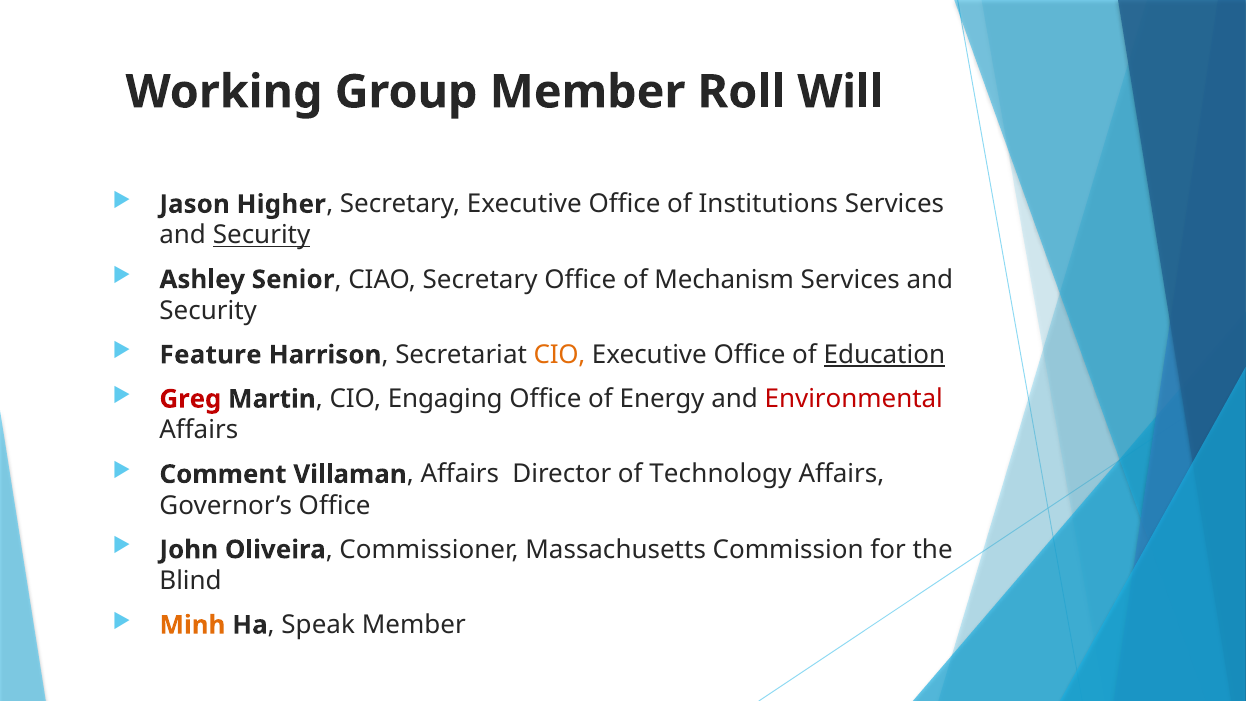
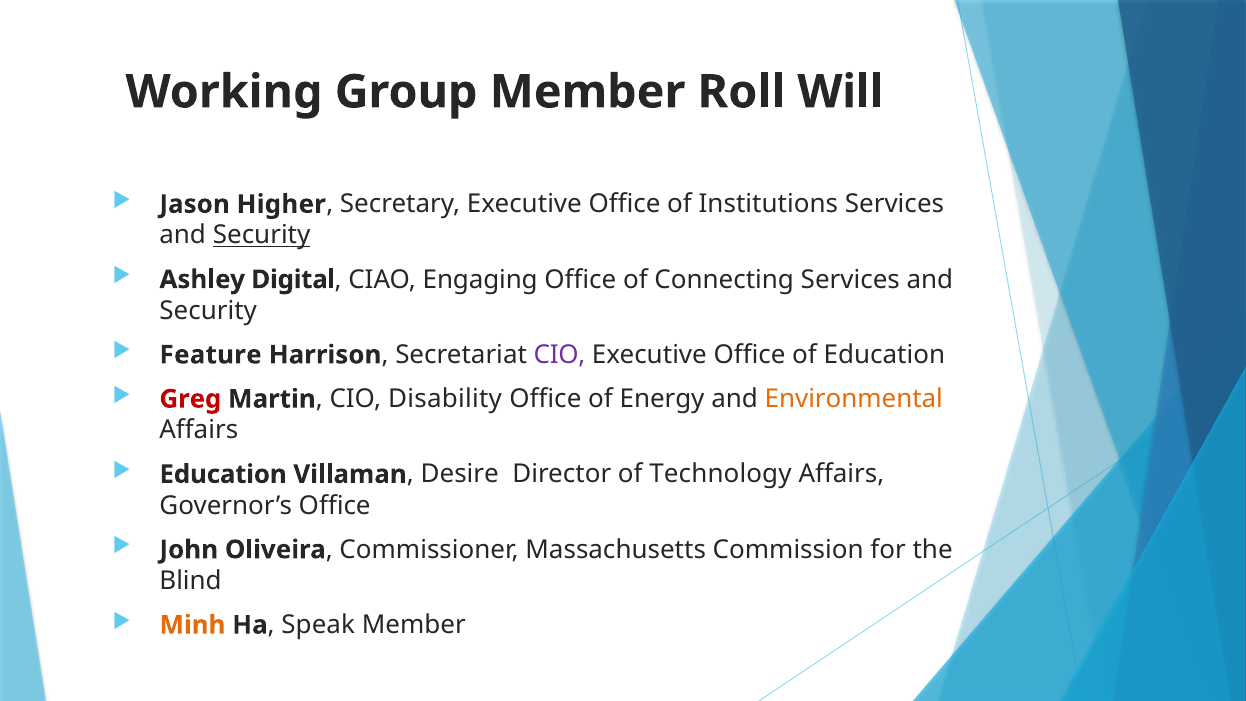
Senior: Senior -> Digital (293, 280)
CIAO Secretary: Secretary -> Engaging (480, 280)
Mechanism: Mechanism -> Connecting (724, 280)
CIO colour: orange -> purple (560, 355)
Education underline: present -> none (884, 355)
Engaging: Engaging -> Disability (445, 399)
Environmental colour: red -> orange (854, 399)
Comment: Comment -> Education (223, 474)
Affairs: Affairs -> Desire (460, 474)
